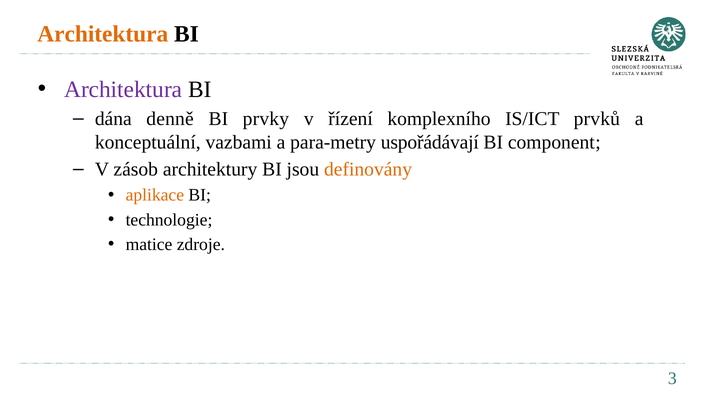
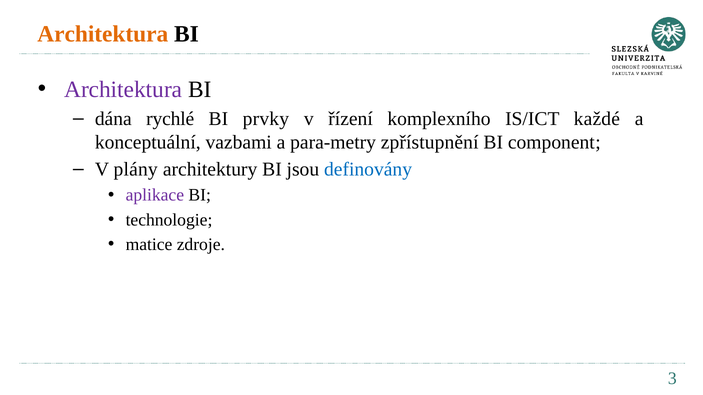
denně: denně -> rychlé (170, 119)
prvků: prvků -> každé (597, 119)
uspořádávají: uspořádávají -> zpřístupnění (430, 142)
zásob: zásob -> plány (136, 170)
definovány colour: orange -> blue (368, 170)
aplikace colour: orange -> purple (155, 195)
